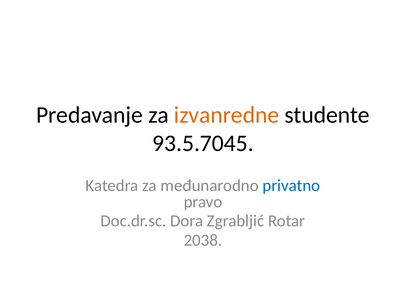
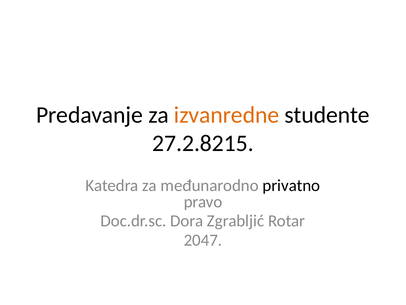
93.5.7045: 93.5.7045 -> 27.2.8215 (203, 143)
privatno colour: blue -> black (291, 185)
2038: 2038 -> 2047 (203, 240)
